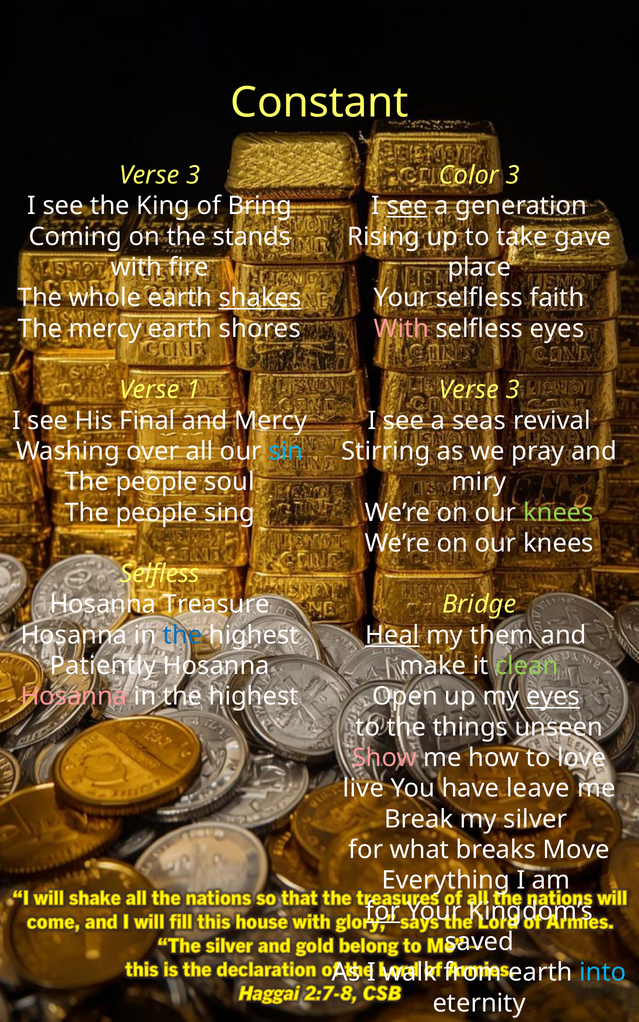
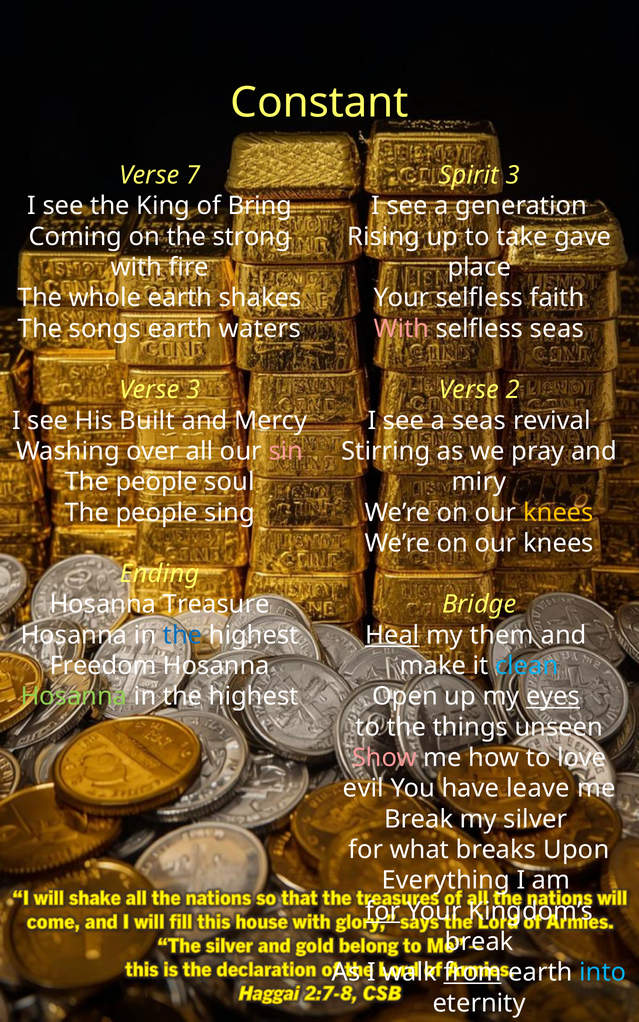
3: 3 -> 7 (193, 175)
Color: Color -> Spirit (469, 175)
see underline: present -> none (407, 206)
stands: stands -> strong (252, 237)
shakes underline: present -> none (260, 298)
The mercy: mercy -> songs (105, 329)
shores: shores -> waters (260, 329)
selfless eyes: eyes -> seas (557, 329)
Verse 1: 1 -> 3 (193, 390)
3: 3 -> 2 (513, 390)
Final: Final -> Built (147, 421)
sin colour: light blue -> pink (286, 451)
knees colour: light green -> yellow (558, 513)
Selfless: Selfless -> Ending (160, 574)
Patiently: Patiently -> Freedom (103, 666)
clean colour: light green -> light blue (527, 666)
Hosanna colour: pink -> light green (74, 697)
live: live -> evil (363, 789)
Move: Move -> Upon (576, 850)
saved: saved -> break (479, 942)
from underline: none -> present (473, 973)
